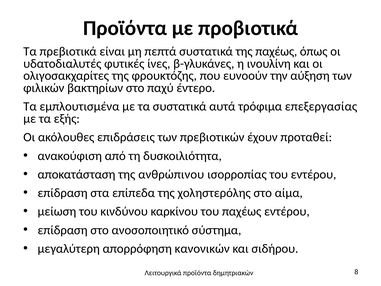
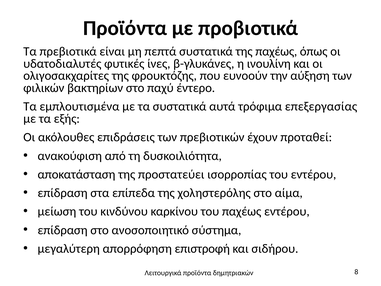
ανθρώπινου: ανθρώπινου -> προστατεύει (171, 174)
κανονικών: κανονικών -> επιστροφή (202, 248)
